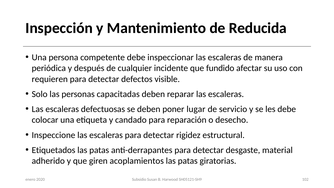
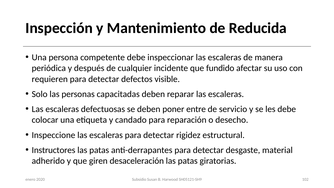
lugar: lugar -> entre (196, 109)
Etiquetados: Etiquetados -> Instructores (54, 150)
acoplamientos: acoplamientos -> desaceleración (137, 161)
